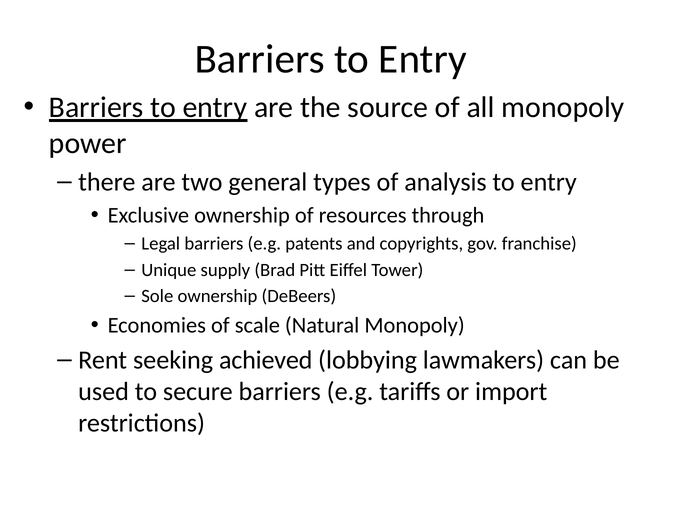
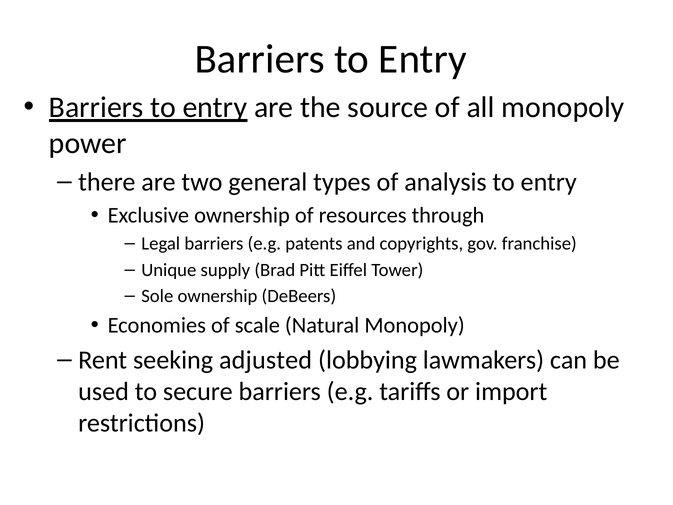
achieved: achieved -> adjusted (266, 360)
